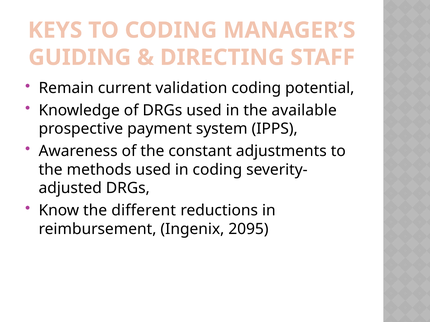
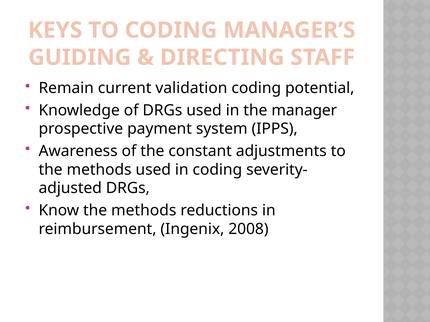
available: available -> manager (304, 110)
Know the different: different -> methods (144, 211)
2095: 2095 -> 2008 (248, 229)
